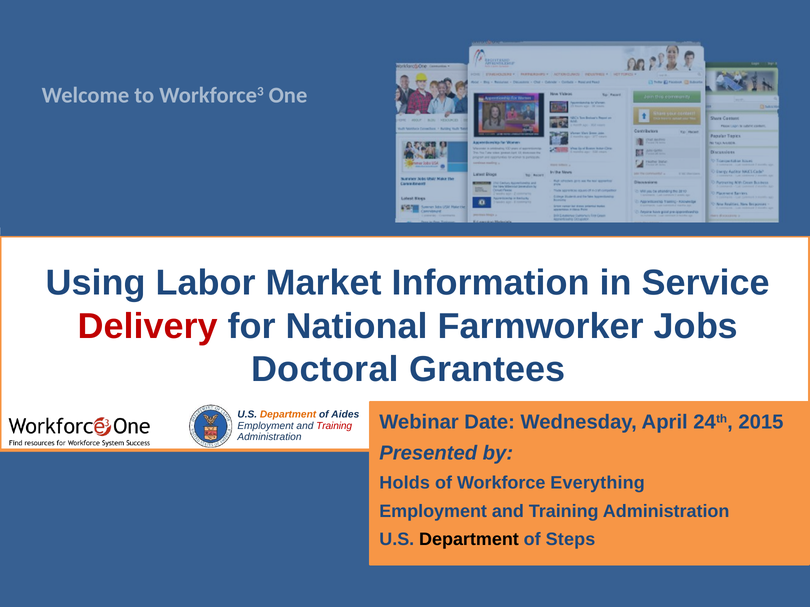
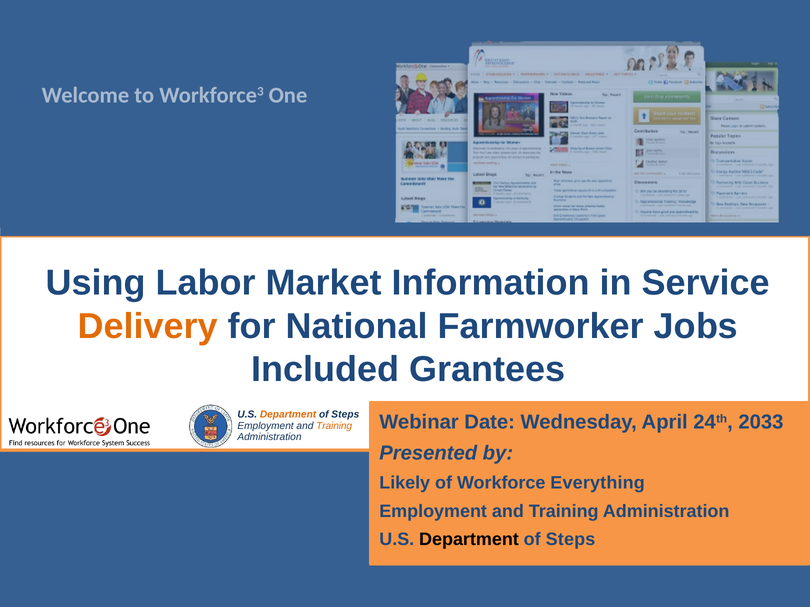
Delivery colour: red -> orange (148, 327)
Doctoral: Doctoral -> Included (325, 370)
Aides: Aides -> Steps (345, 415)
2015: 2015 -> 2033 (761, 423)
Training colour: red -> orange (334, 426)
Holds: Holds -> Likely (405, 483)
